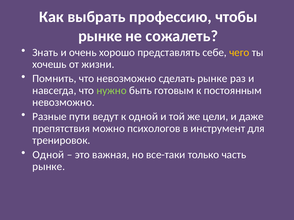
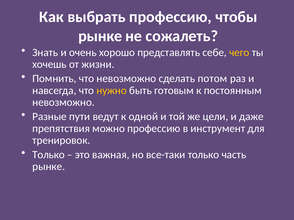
сделать рынке: рынке -> потом (212, 79)
нужно colour: light green -> yellow (112, 91)
можно психологов: психологов -> профессию (154, 129)
Одной: Одной -> Только (48, 155)
